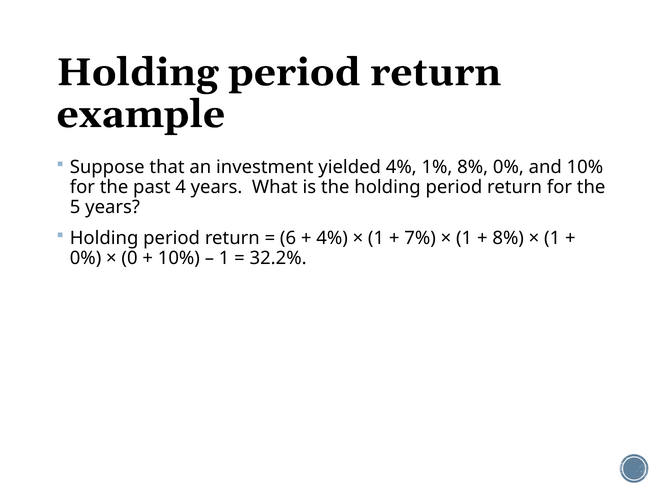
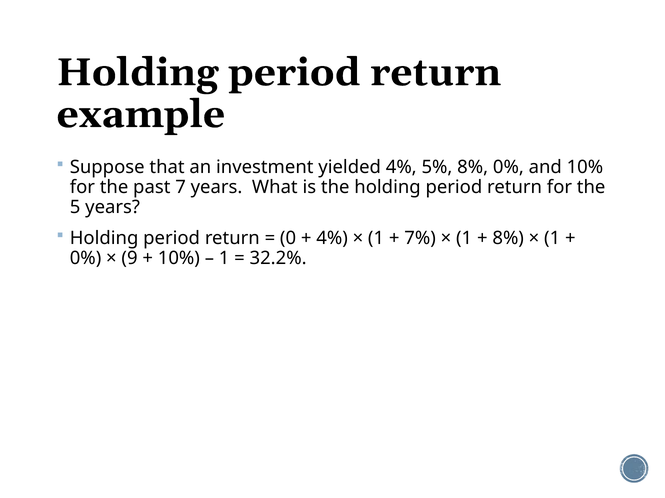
1%: 1% -> 5% (437, 167)
4: 4 -> 7 (181, 187)
6: 6 -> 0 (288, 238)
0: 0 -> 9 (130, 258)
